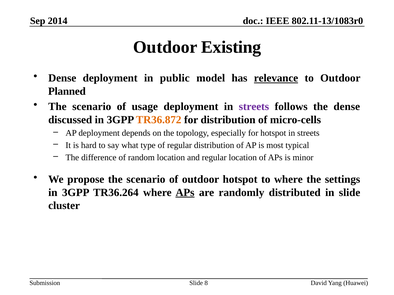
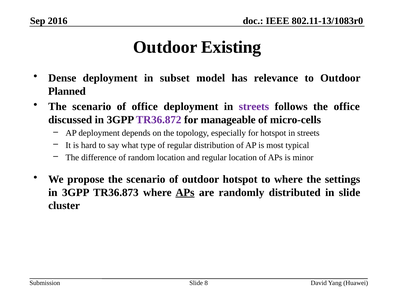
2014: 2014 -> 2016 (58, 21)
public: public -> subset (175, 78)
relevance underline: present -> none (276, 78)
of usage: usage -> office (145, 107)
the dense: dense -> office (347, 107)
TR36.872 colour: orange -> purple (159, 120)
for distribution: distribution -> manageable (228, 120)
TR36.264: TR36.264 -> TR36.873 (116, 193)
